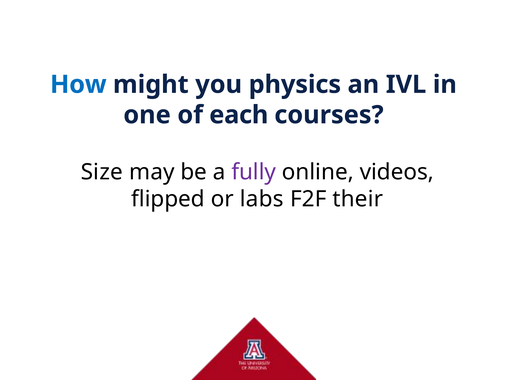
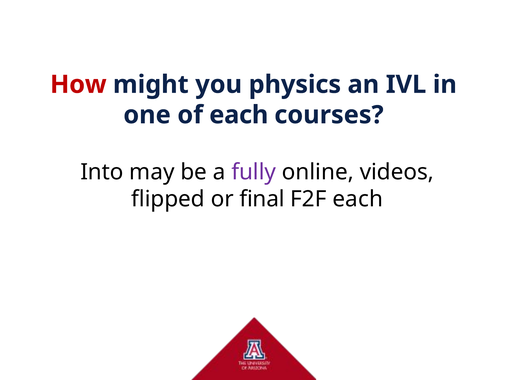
How colour: blue -> red (78, 85)
Size: Size -> Into (102, 172)
labs: labs -> final (262, 199)
F2F their: their -> each (358, 199)
